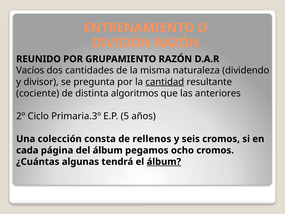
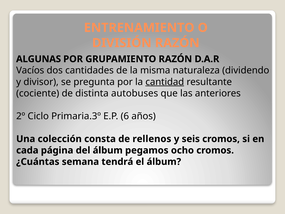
REUNIDO: REUNIDO -> ALGUNAS (39, 59)
algoritmos: algoritmos -> autobuses (135, 93)
5: 5 -> 6 (125, 116)
algunas: algunas -> semana (80, 162)
álbum underline: present -> none (164, 162)
